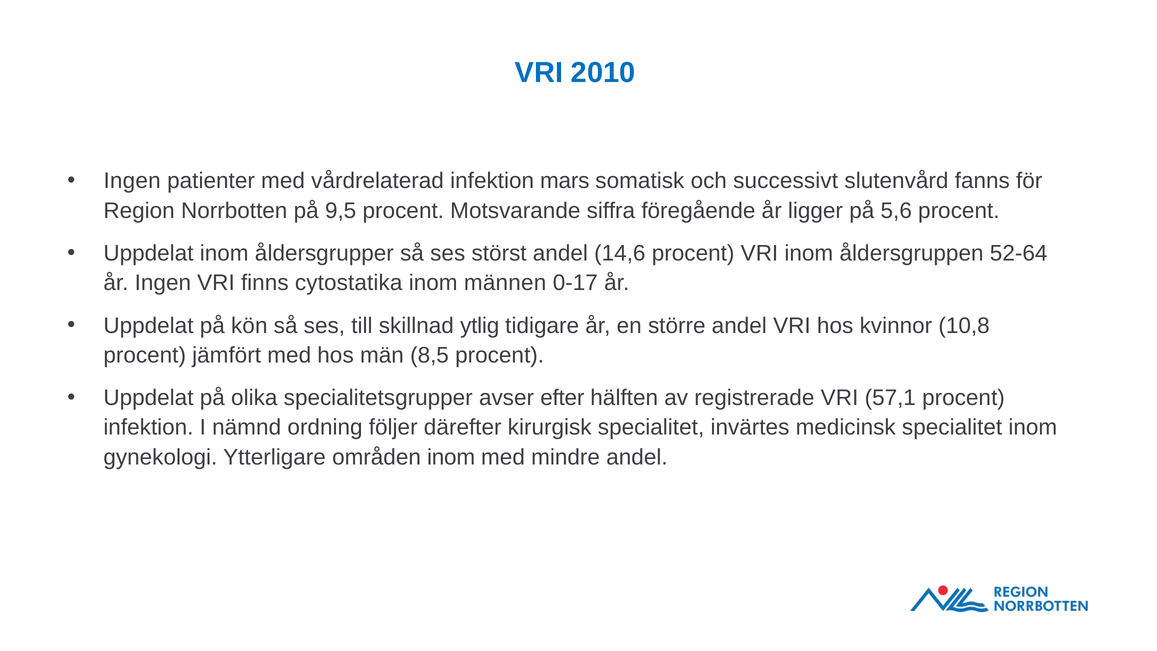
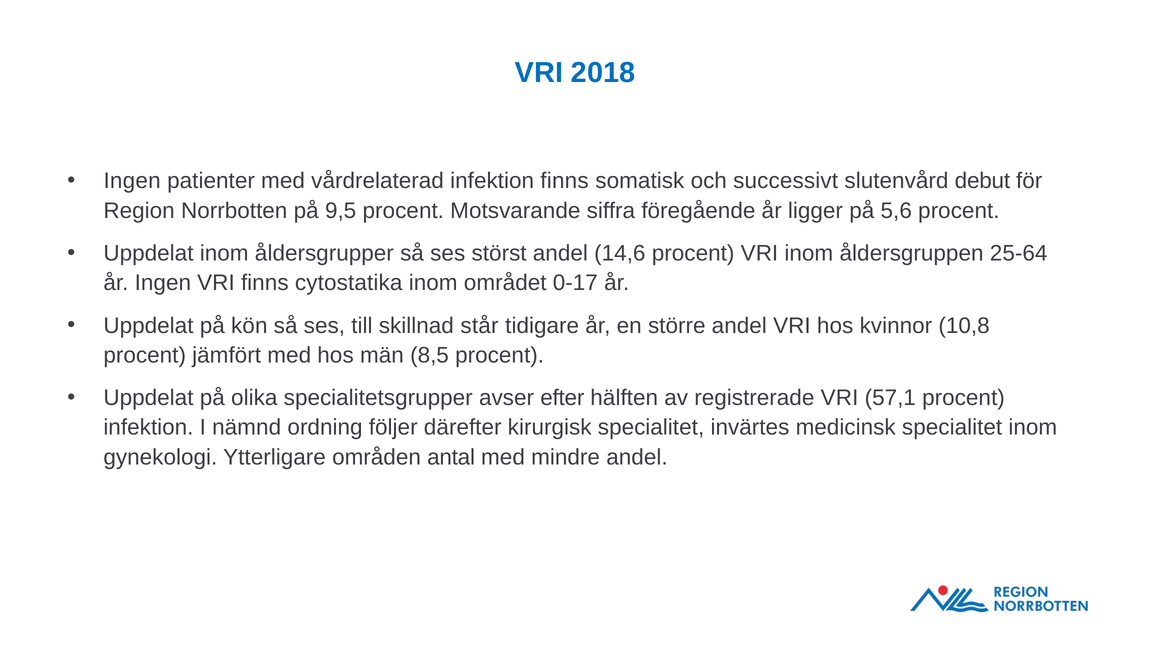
2010: 2010 -> 2018 (603, 73)
infektion mars: mars -> finns (565, 181)
fanns: fanns -> debut (982, 181)
52-64: 52-64 -> 25-64 (1019, 253)
männen: männen -> området (505, 283)
ytlig: ytlig -> står (480, 326)
områden inom: inom -> antal (451, 457)
